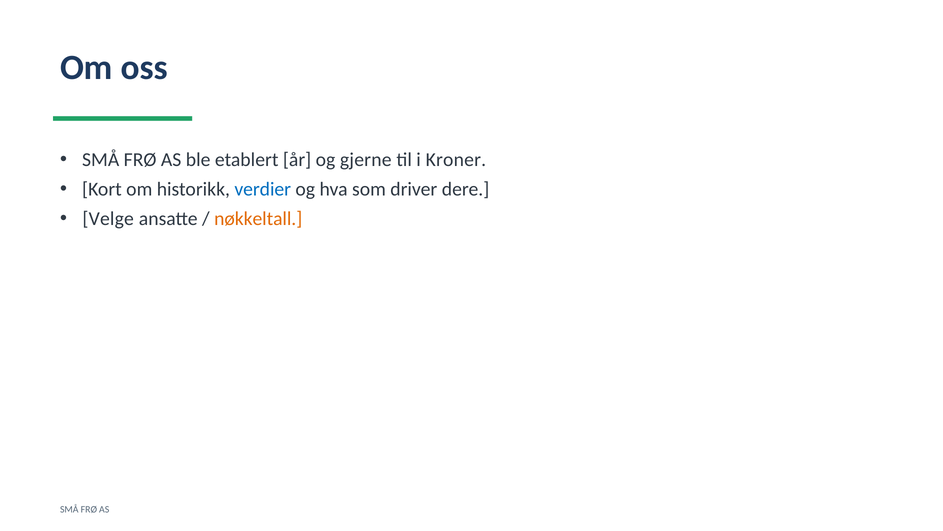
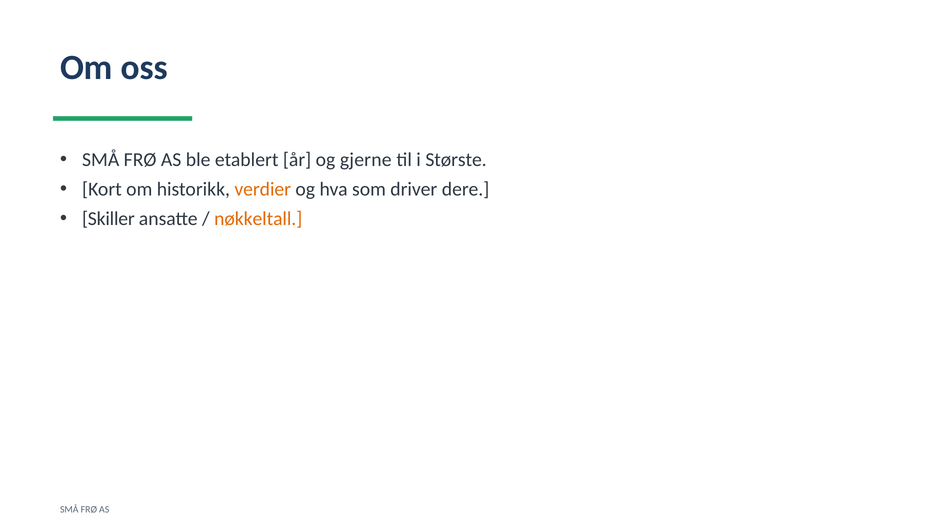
Kroner: Kroner -> Største (456, 160)
verdier colour: blue -> orange (263, 189)
Velge: Velge -> Skiller (108, 219)
